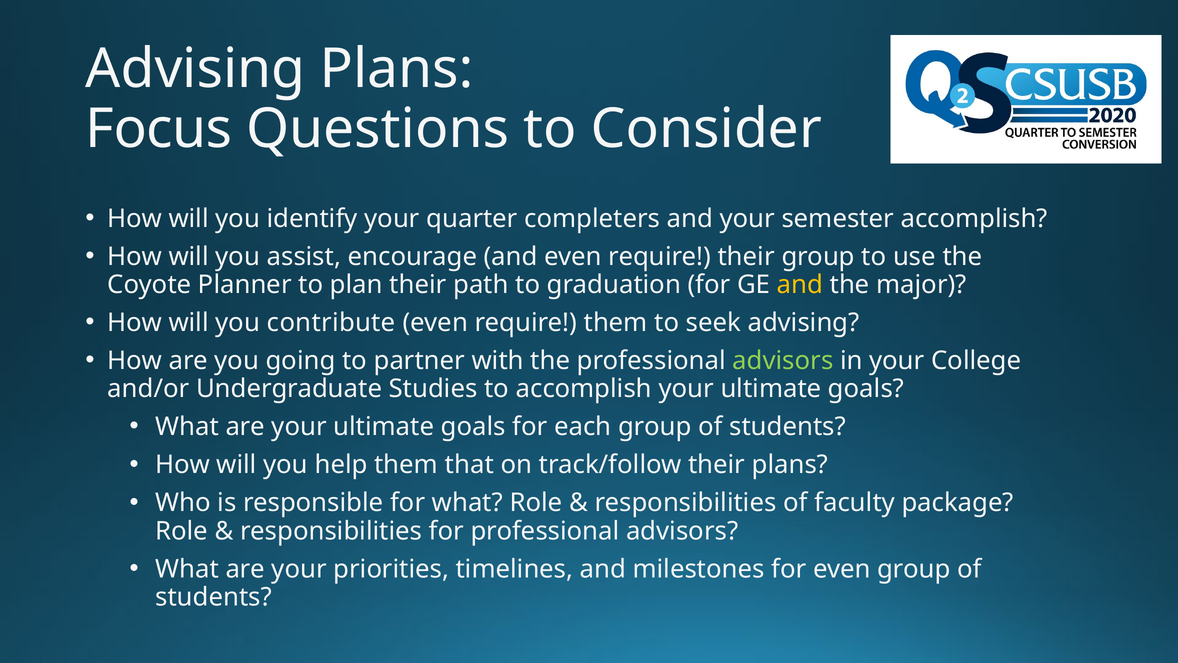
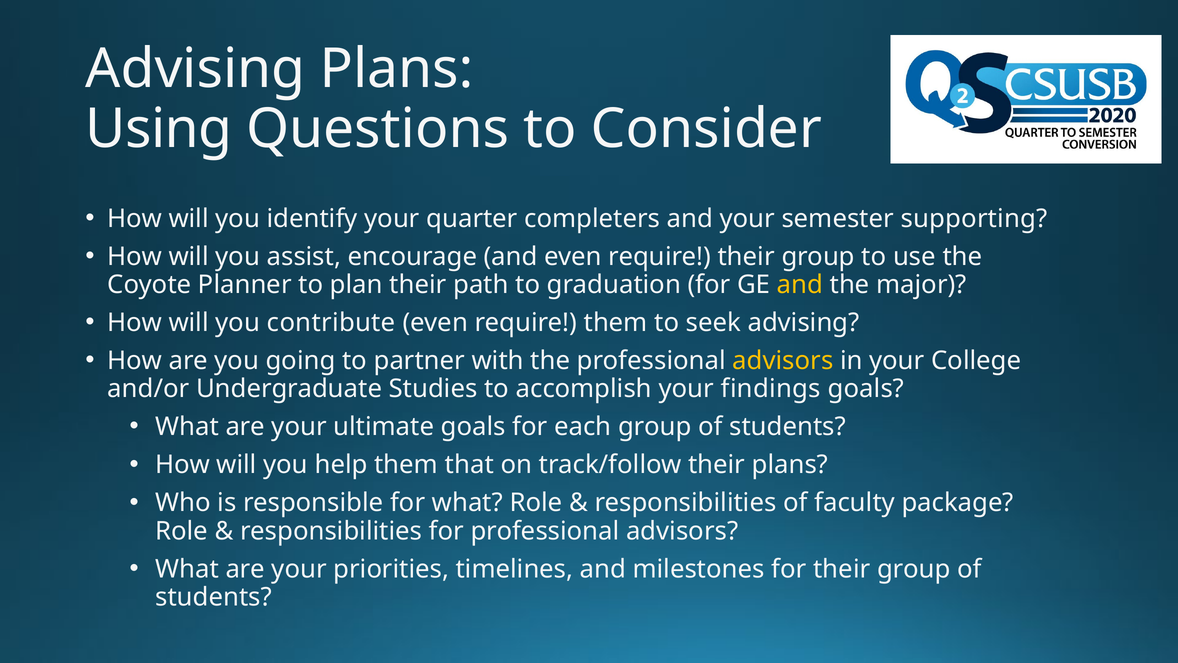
Focus: Focus -> Using (159, 129)
semester accomplish: accomplish -> supporting (974, 218)
advisors colour: light green -> yellow (783, 361)
accomplish your ultimate: ultimate -> findings (771, 389)
for even: even -> their (842, 569)
